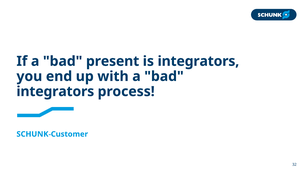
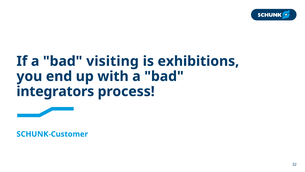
present: present -> visiting (112, 61)
is integrators: integrators -> exhibitions (198, 61)
